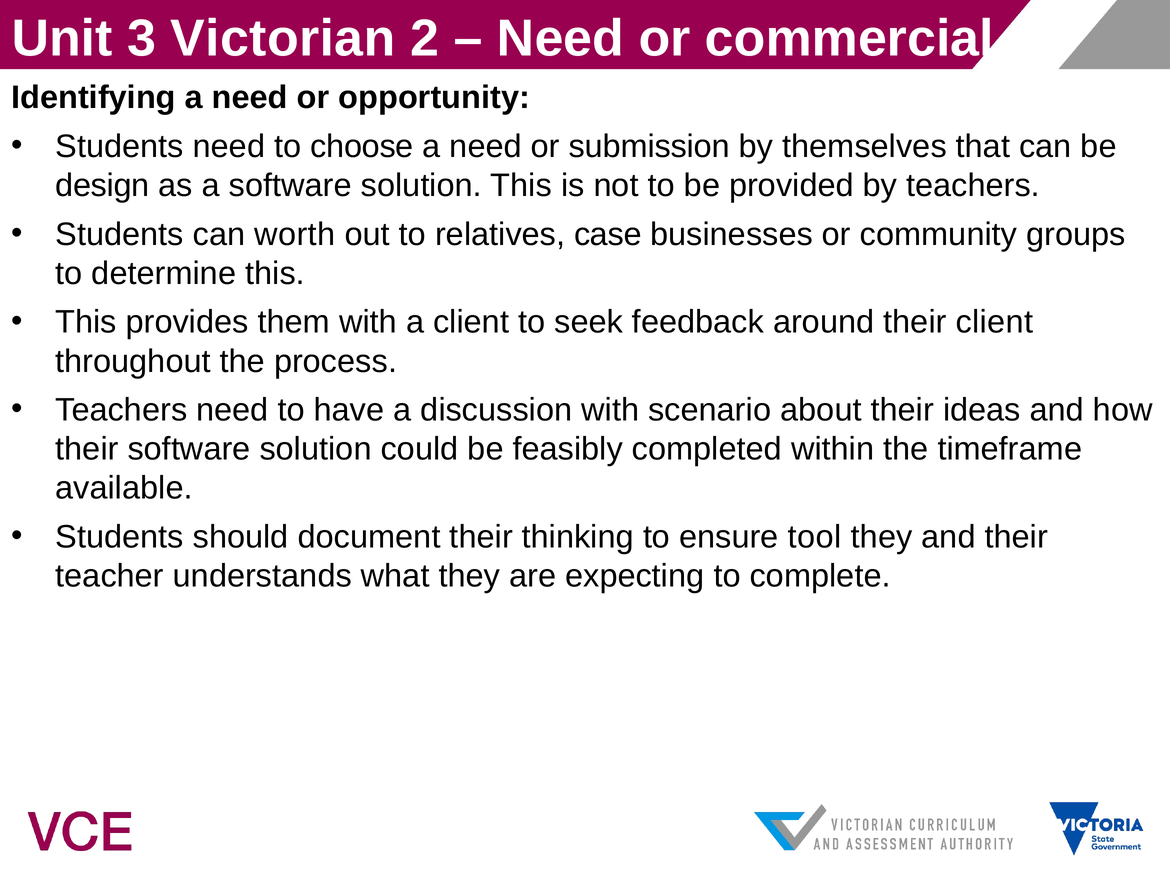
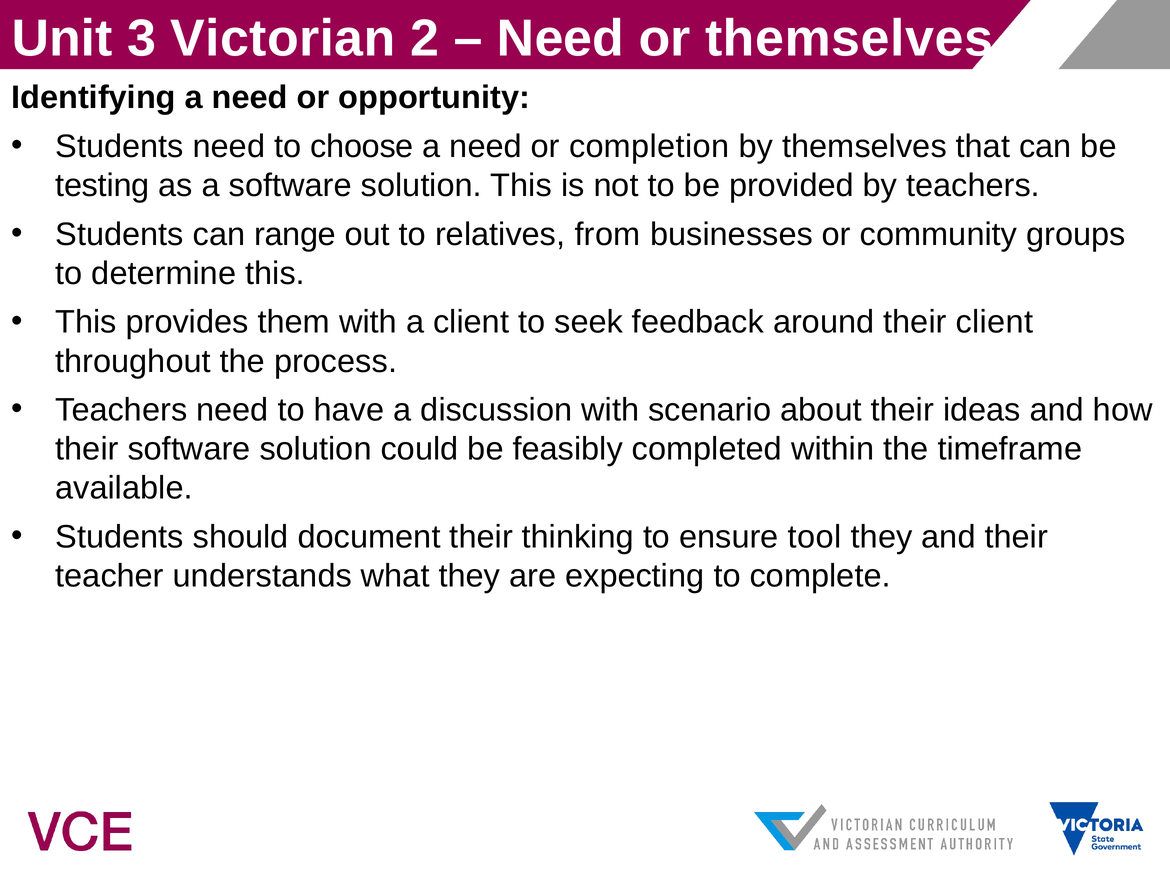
or commercial: commercial -> themselves (849, 39)
submission: submission -> completion (649, 146)
design: design -> testing (102, 185)
worth: worth -> range (295, 234)
case: case -> from (608, 234)
